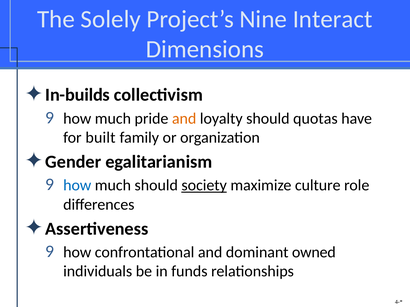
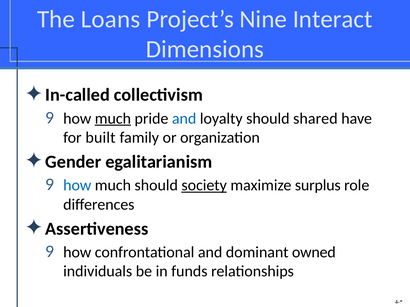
Solely: Solely -> Loans (111, 19)
In-builds: In-builds -> In-called (78, 95)
much underline: none -> present (113, 119)
and colour: orange -> blue (184, 119)
quotas: quotas -> shared (315, 119)
culture: culture -> surplus (318, 186)
